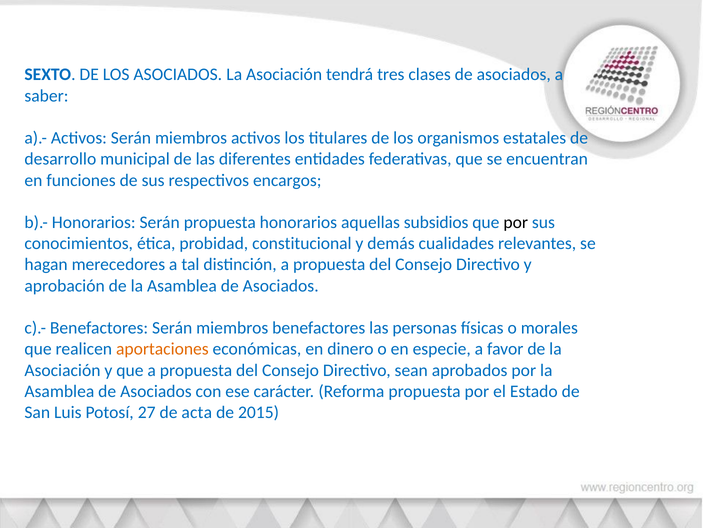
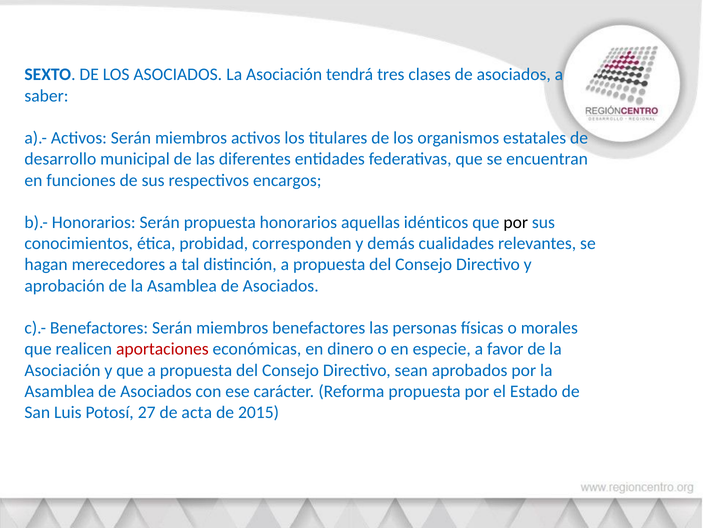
subsidios: subsidios -> idénticos (436, 222)
constitucional: constitucional -> corresponden (302, 243)
aportaciones colour: orange -> red (162, 349)
